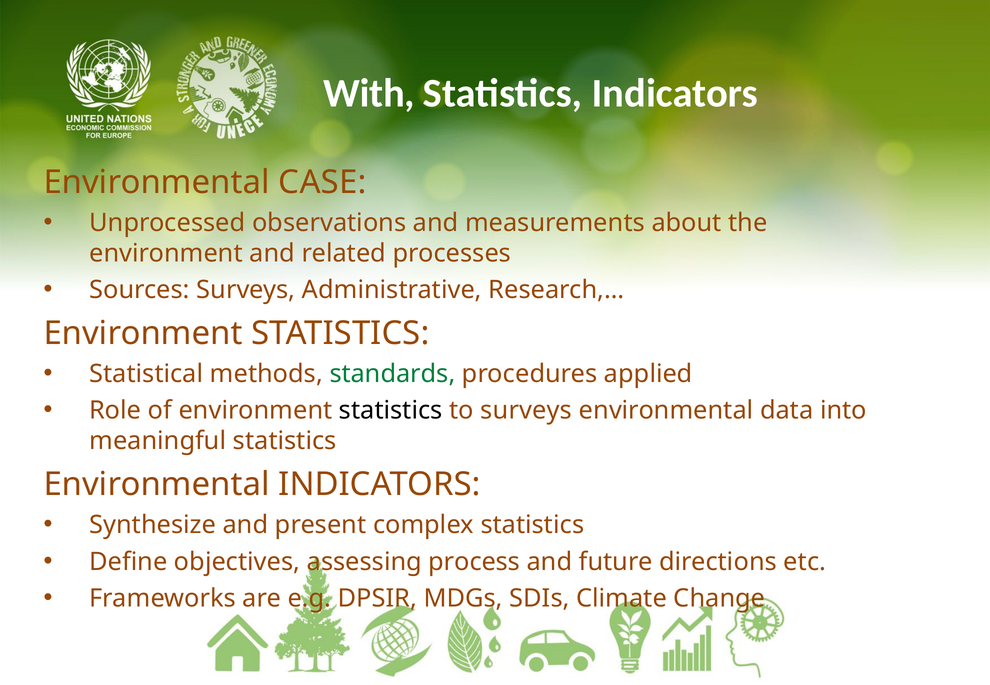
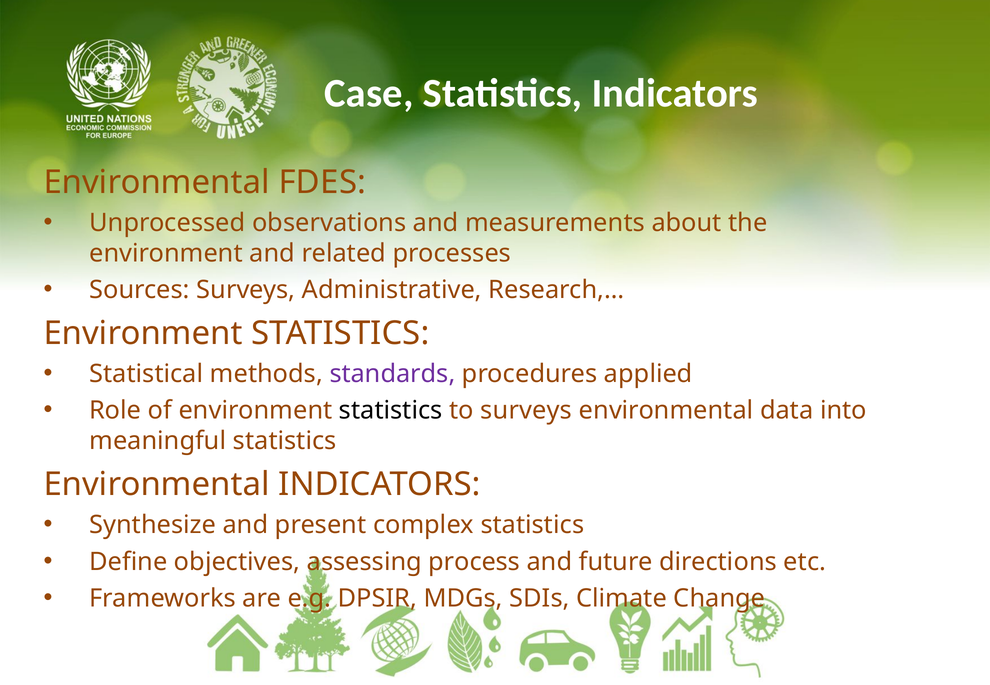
With: With -> Case (369, 93)
CASE: CASE -> FDES (322, 182)
standards colour: green -> purple (392, 374)
